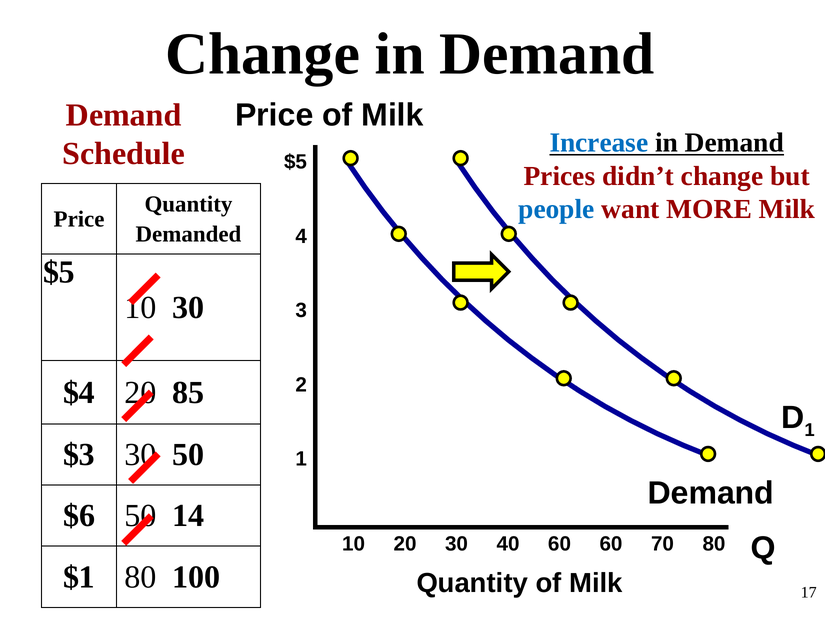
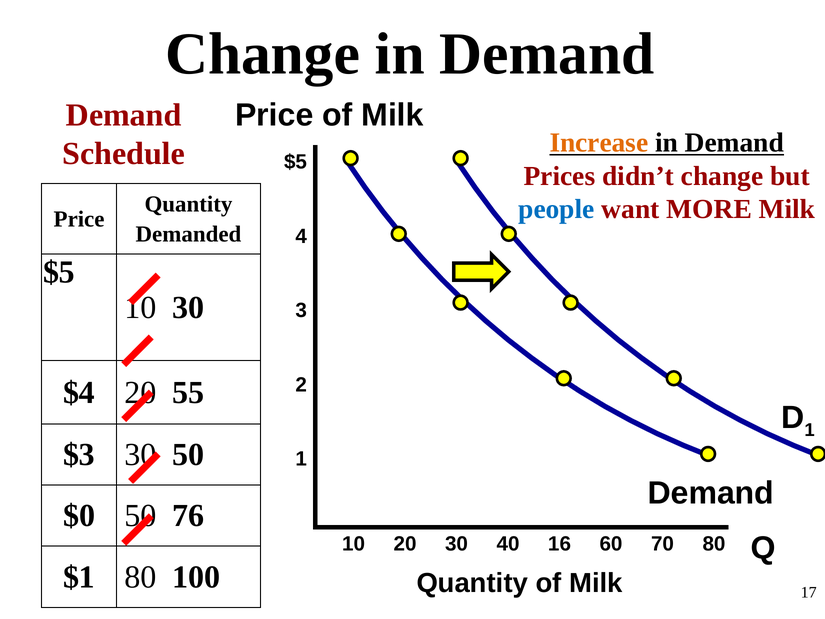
Increase colour: blue -> orange (599, 143)
85: 85 -> 55 (188, 392)
$6: $6 -> $0 (79, 516)
14: 14 -> 76 (188, 516)
40 60: 60 -> 16 (559, 544)
